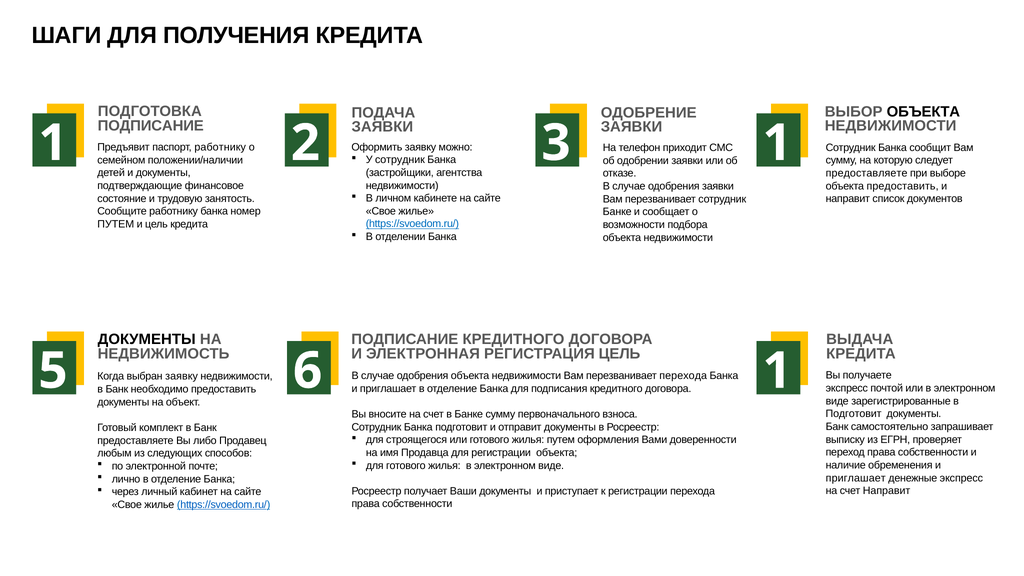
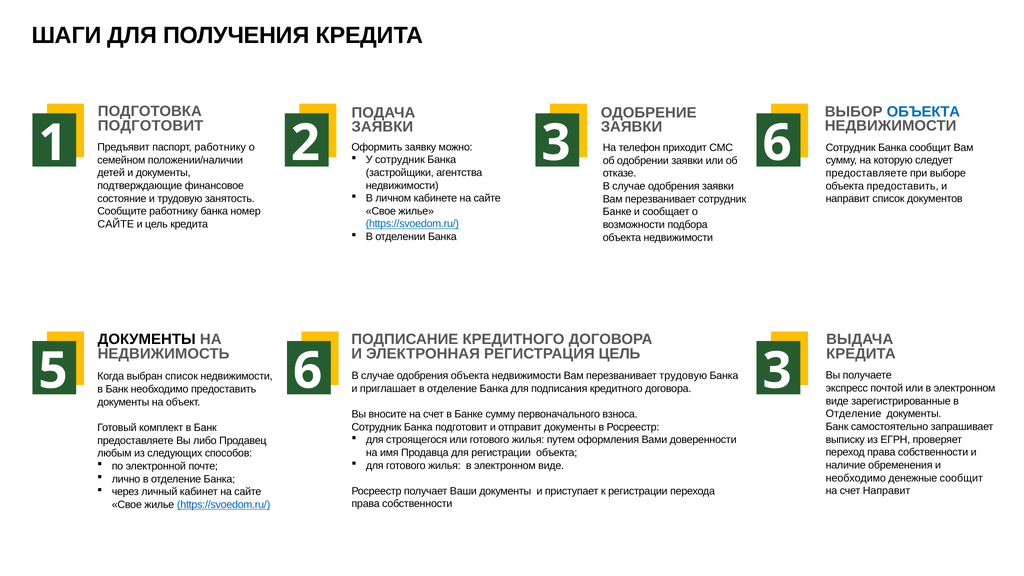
ОБЪЕКТА colour: black -> blue (923, 112)
ПОДПИСАНИЕ: ПОДПИСАНИЕ -> ПОДГОТОВИТ (151, 126)
3 1: 1 -> 6 (777, 143)
ПУТЕМ: ПУТЕМ -> САЙТЕ (116, 224)
6 1: 1 -> 3 (777, 371)
перезванивает перехода: перехода -> трудовую (683, 376)
выбран заявку: заявку -> список (182, 376)
Подготовит: Подготовит -> Отделение (854, 414)
приглашает: приглашает -> необходимо (856, 478)
денежные экспресс: экспресс -> сообщит (961, 478)
